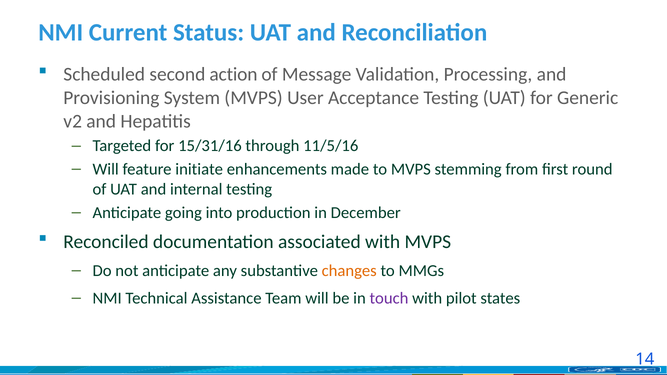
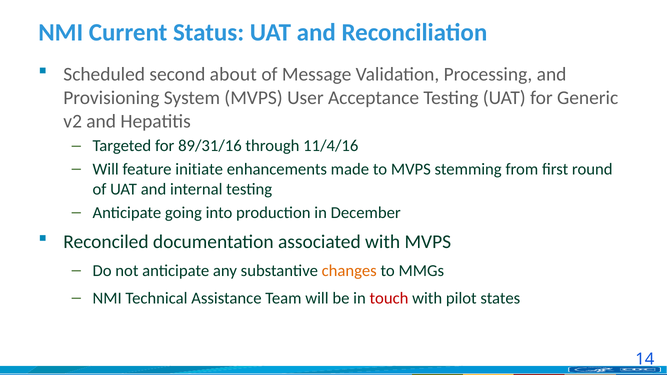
action: action -> about (233, 74)
15/31/16: 15/31/16 -> 89/31/16 (210, 146)
11/5/16: 11/5/16 -> 11/4/16 (331, 146)
touch colour: purple -> red (389, 298)
